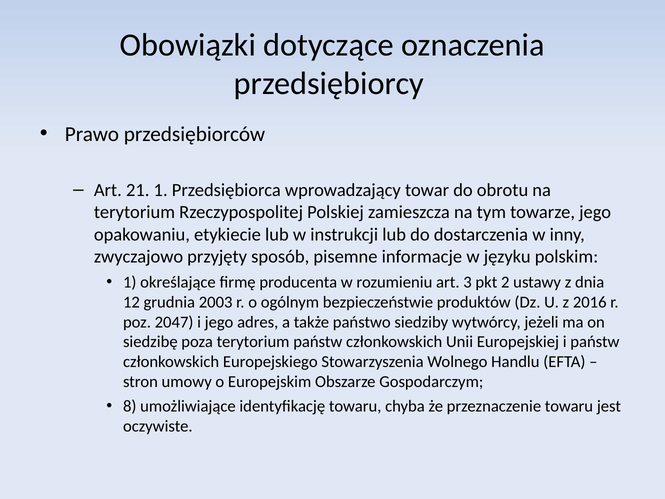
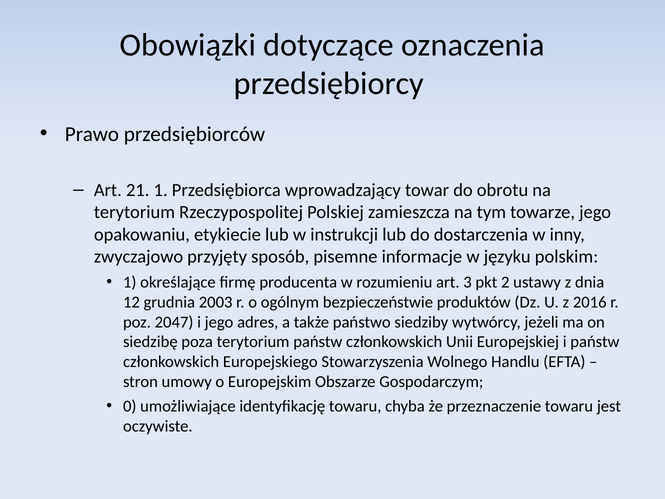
8: 8 -> 0 (130, 406)
